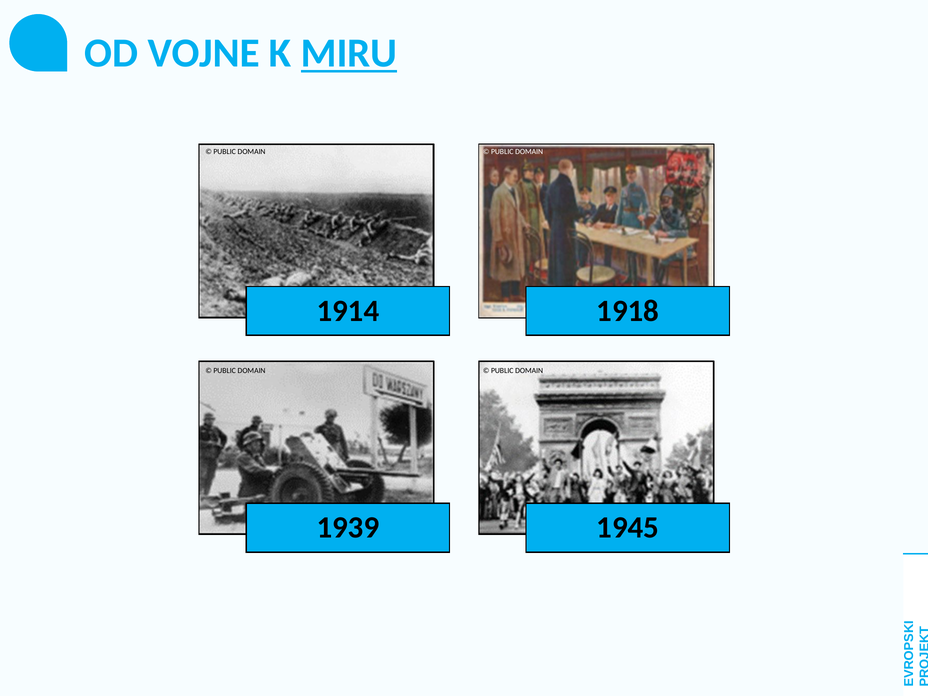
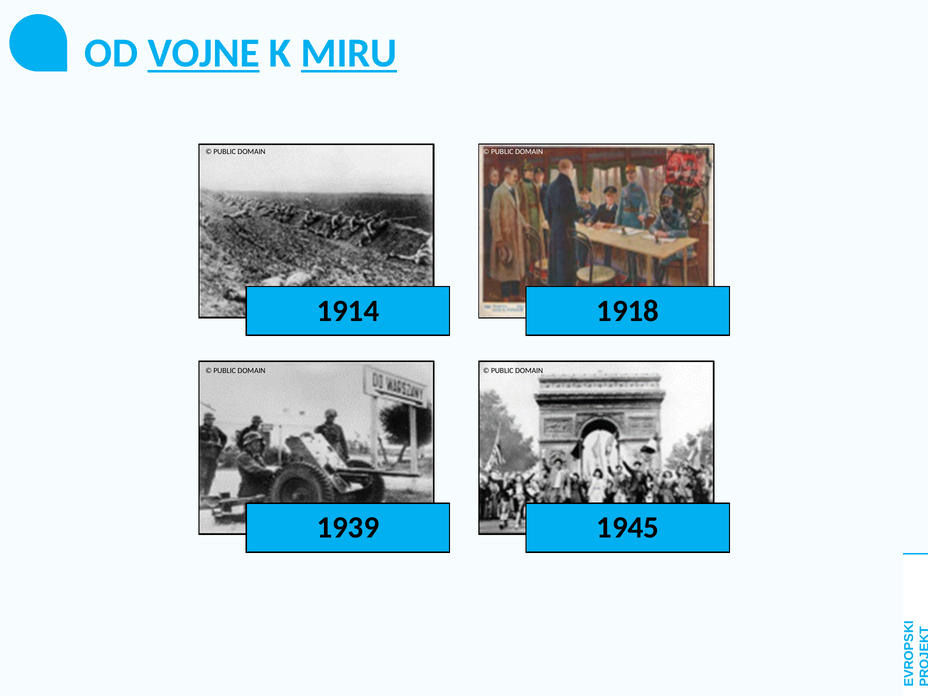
VOJNE underline: none -> present (204, 53)
